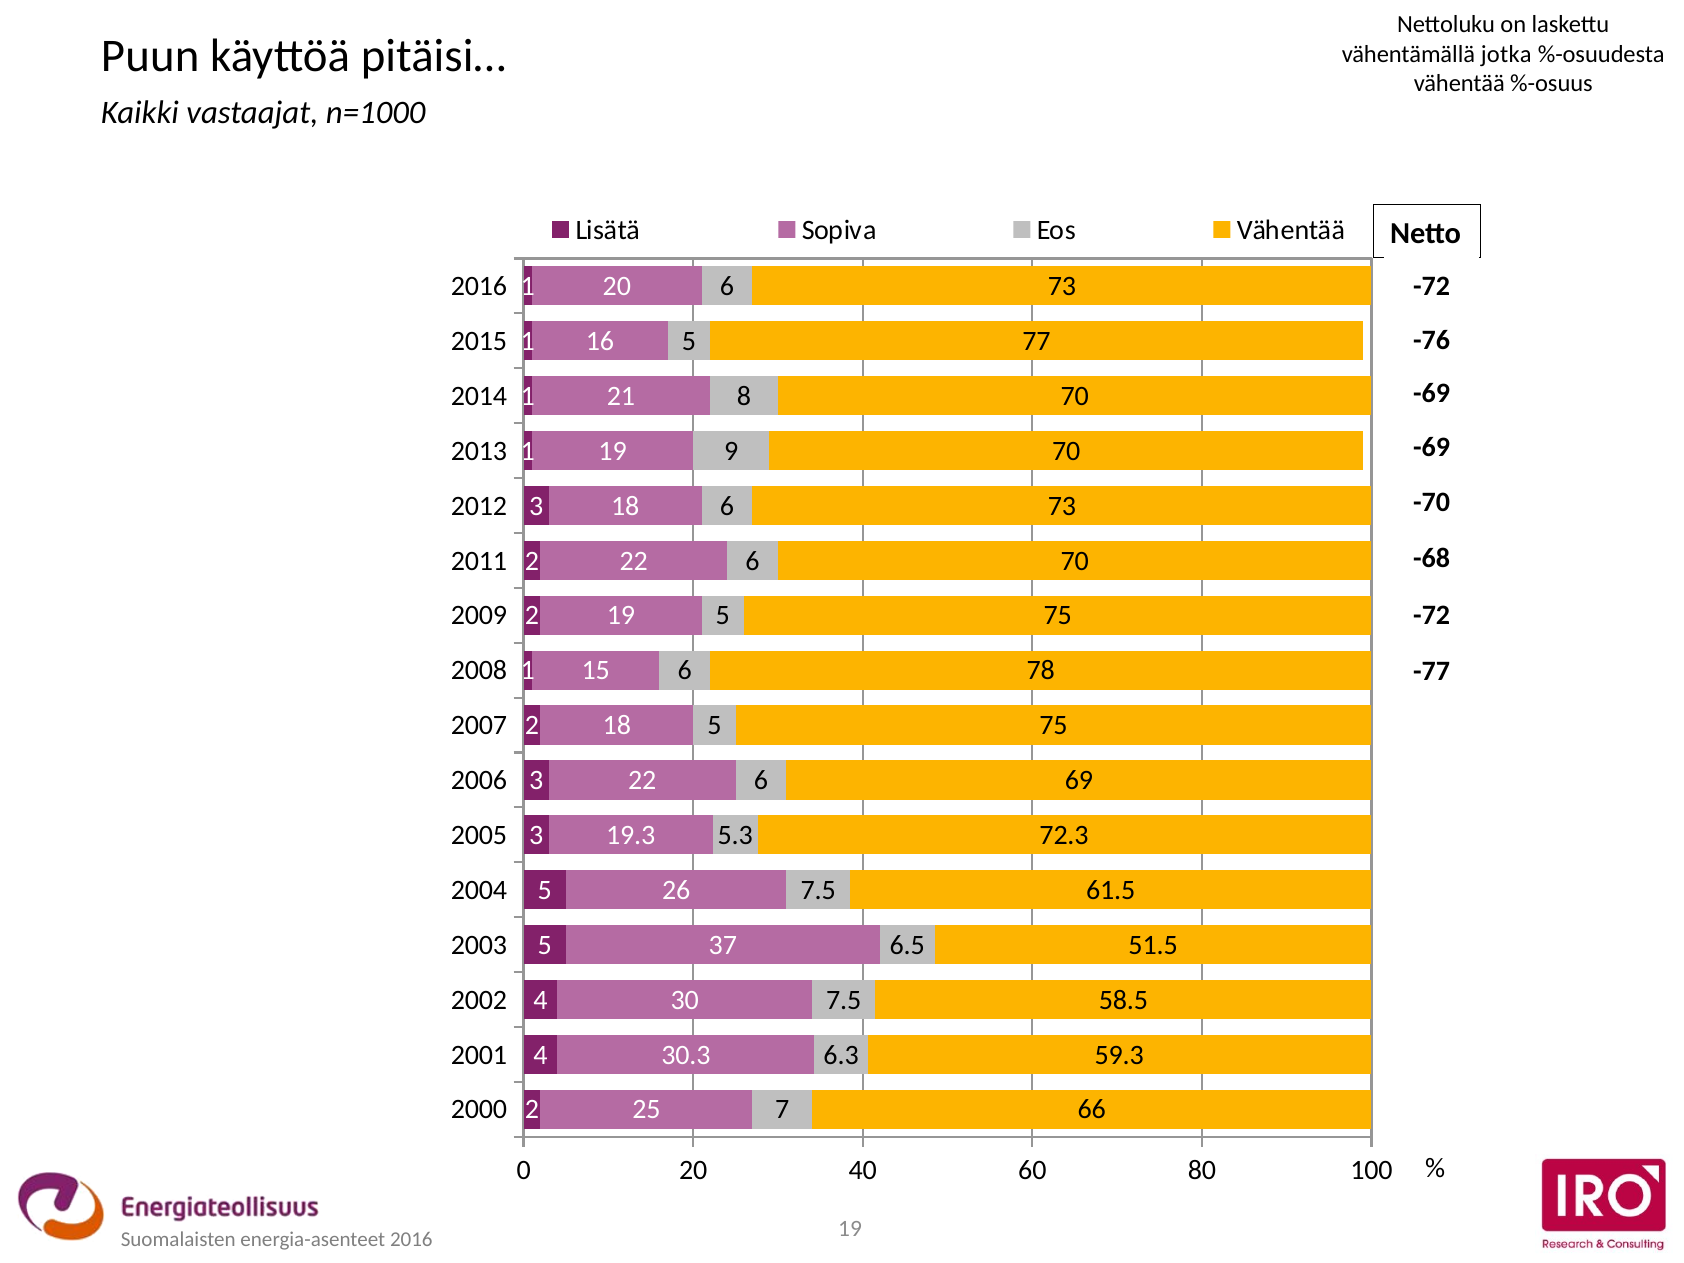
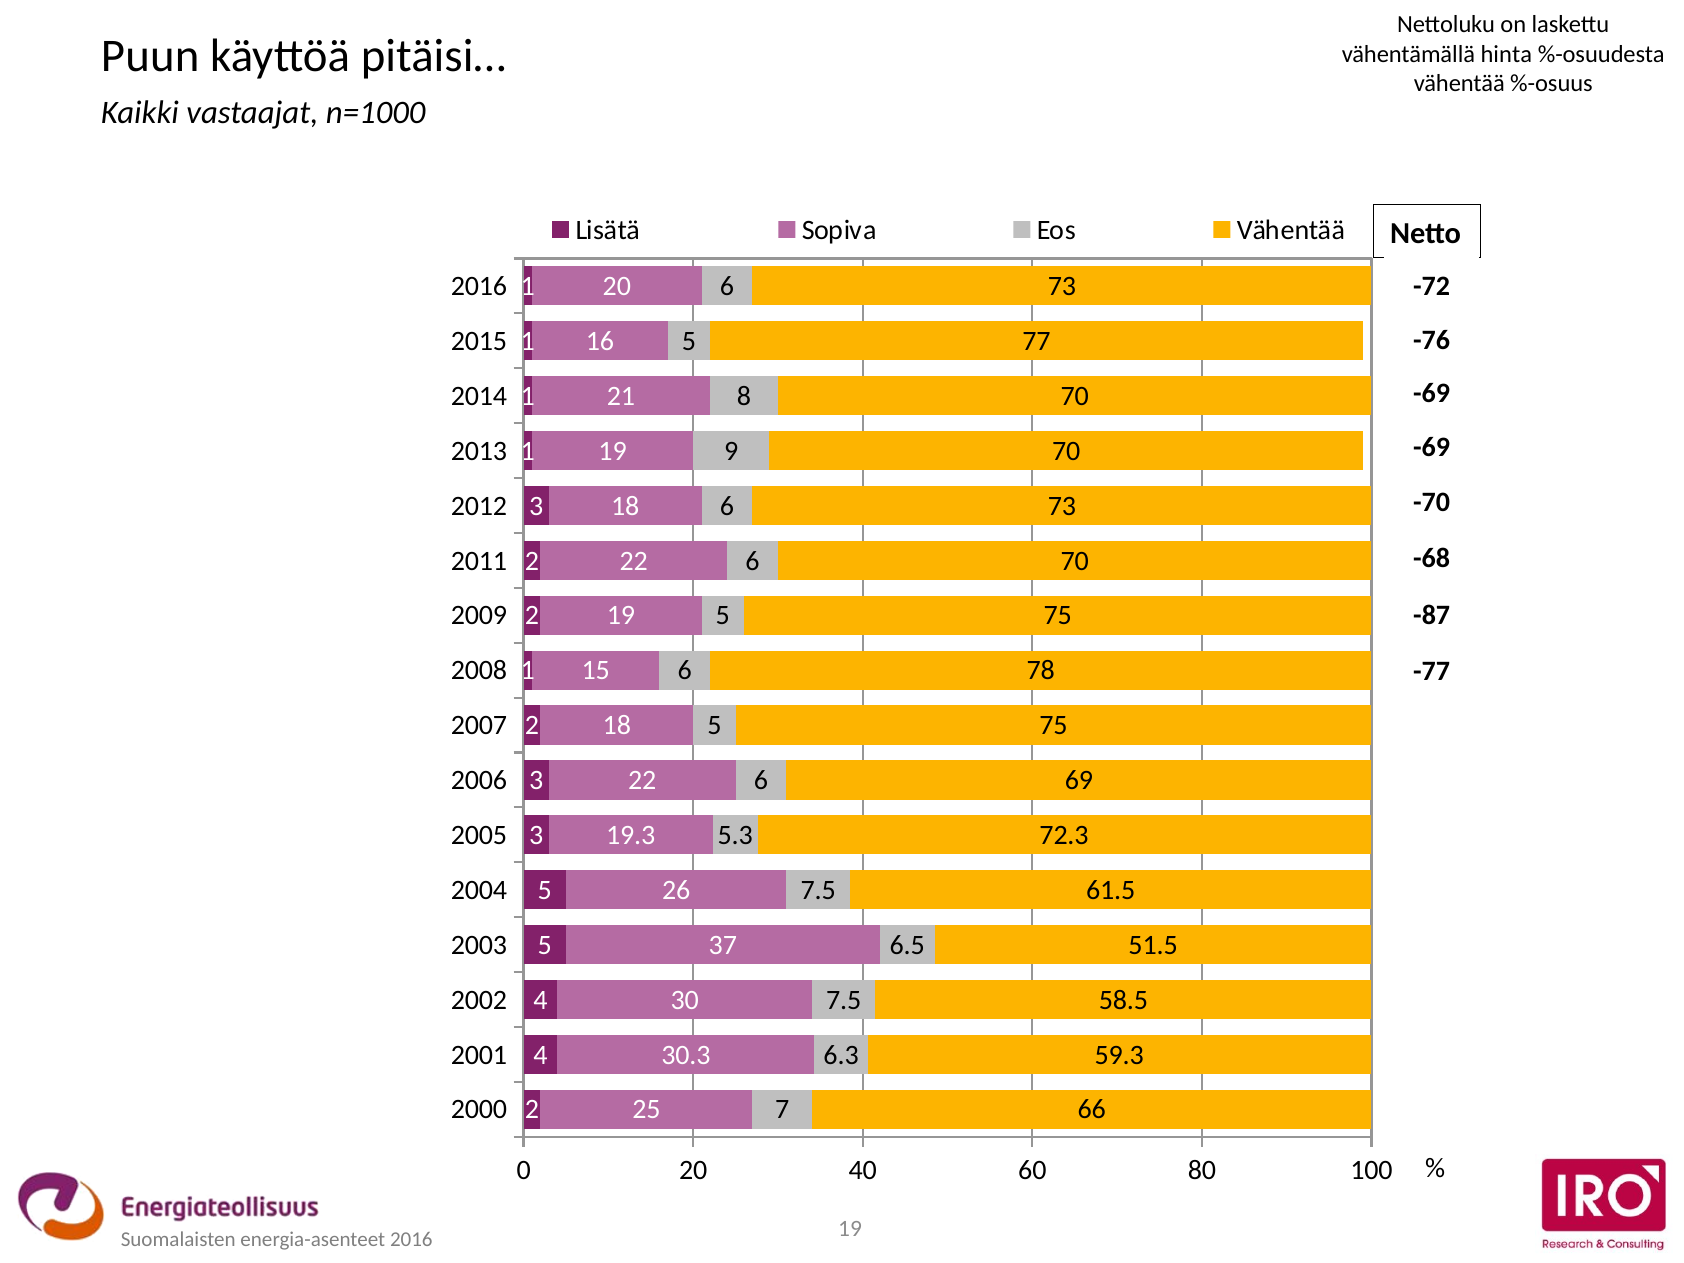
jotka: jotka -> hinta (1506, 54)
-72: -72 -> -87 (1432, 615)
